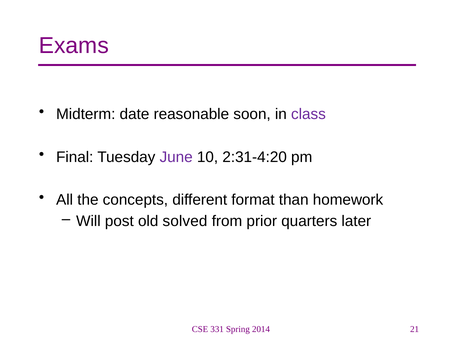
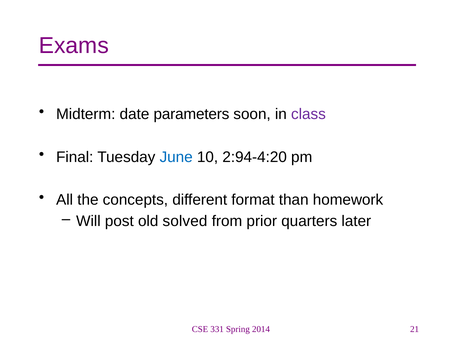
reasonable: reasonable -> parameters (191, 114)
June colour: purple -> blue (176, 157)
2:31-4:20: 2:31-4:20 -> 2:94-4:20 (255, 157)
